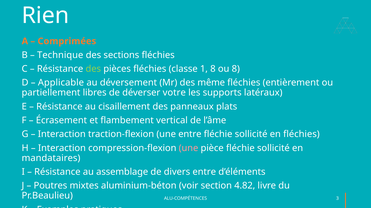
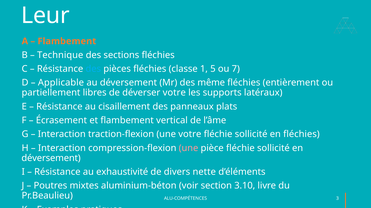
Rien: Rien -> Leur (45, 16)
Comprimées: Comprimées -> Flambement (67, 41)
des colour: light green -> light blue (93, 69)
1 8: 8 -> 5 (213, 69)
ou 8: 8 -> 7 (236, 69)
une entre: entre -> votre (190, 135)
mandataires: mandataires -> déversement (51, 158)
assemblage: assemblage -> exhaustivité (122, 172)
divers entre: entre -> nette (204, 172)
4.82: 4.82 -> 3.10 (245, 186)
